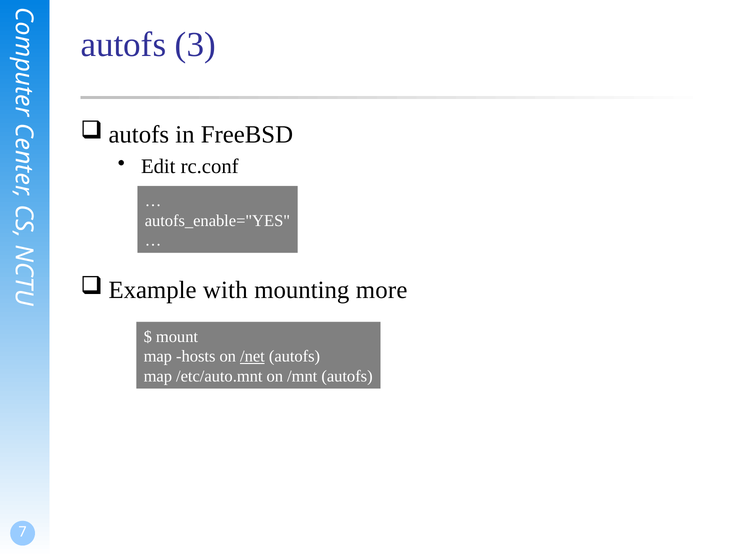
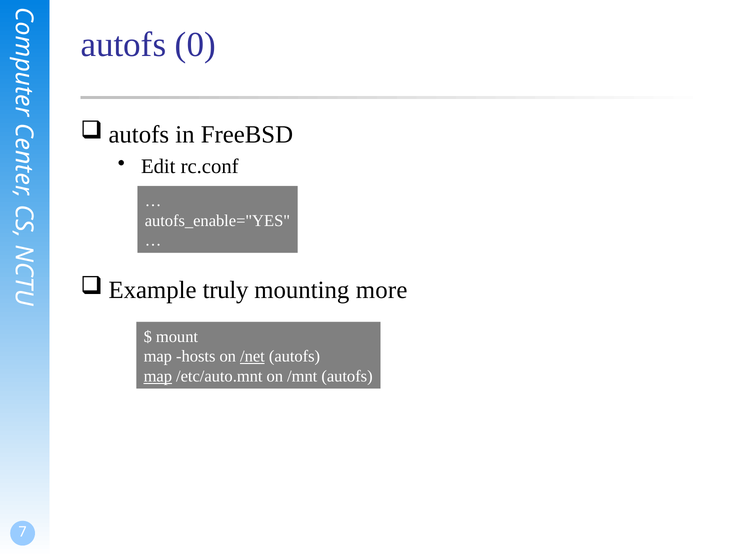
3: 3 -> 0 (195, 45)
with: with -> truly (226, 290)
map underline: none -> present (158, 376)
